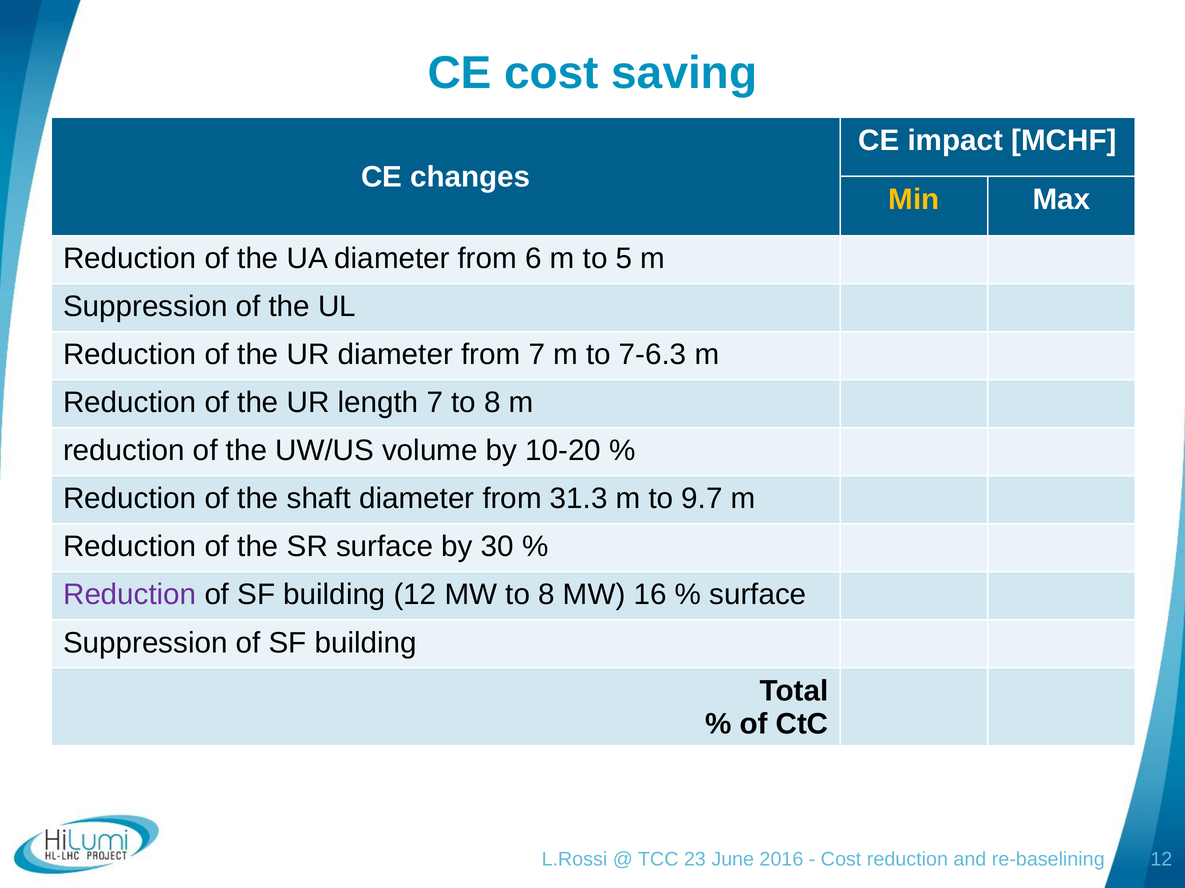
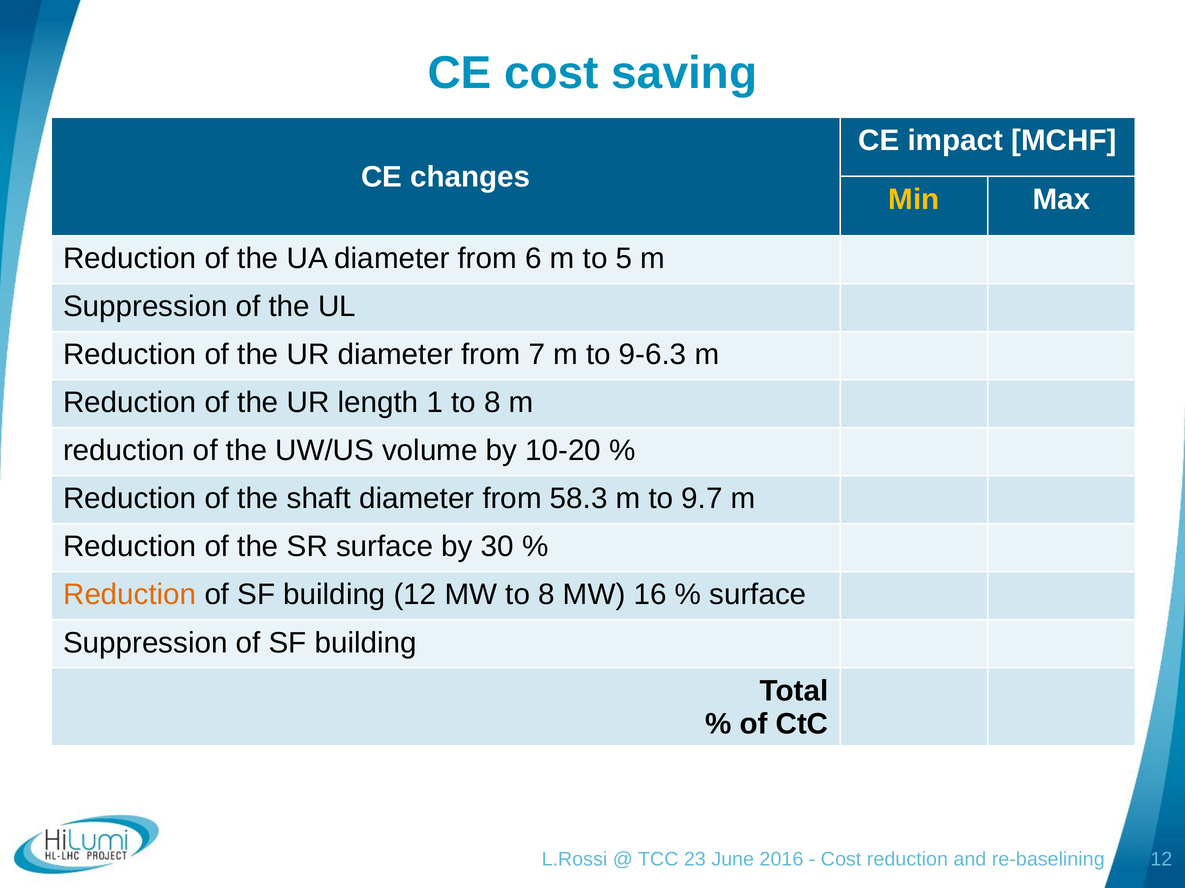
7-6.3: 7-6.3 -> 9-6.3 (653, 355)
length 7: 7 -> 1 (435, 403)
31.3: 31.3 -> 58.3 (579, 499)
Reduction colour: purple -> orange (130, 595)
